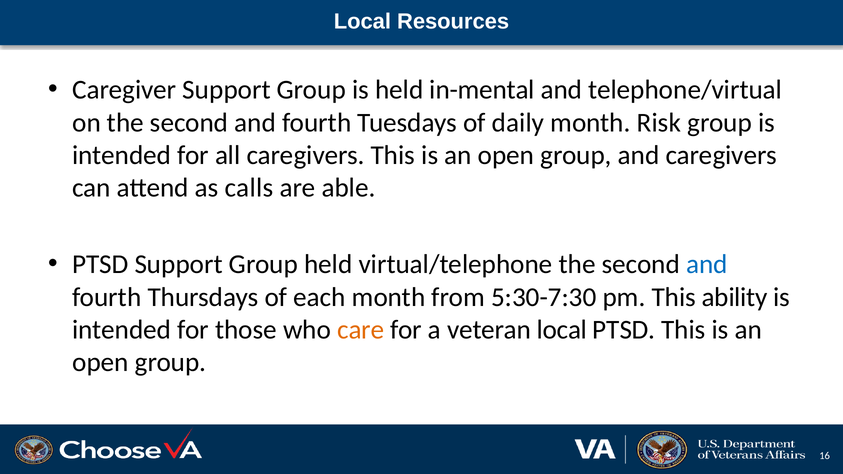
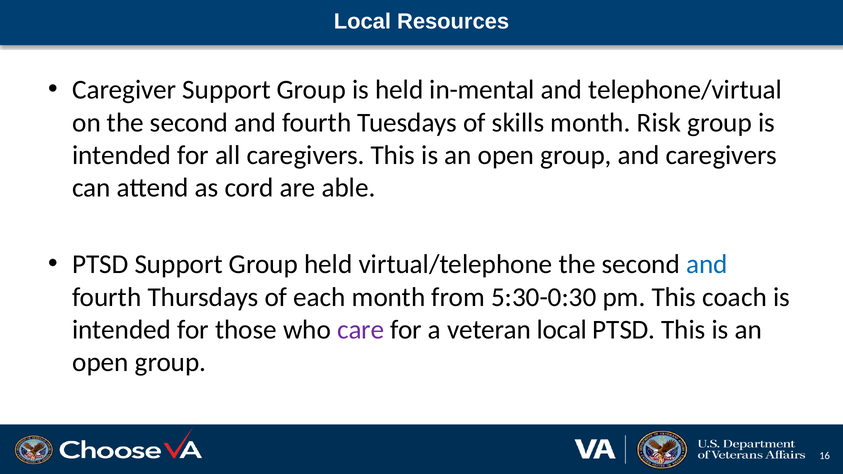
daily: daily -> skills (518, 123)
calls: calls -> cord (249, 188)
5:30-7:30: 5:30-7:30 -> 5:30-0:30 (544, 297)
ability: ability -> coach (734, 297)
care colour: orange -> purple (361, 330)
